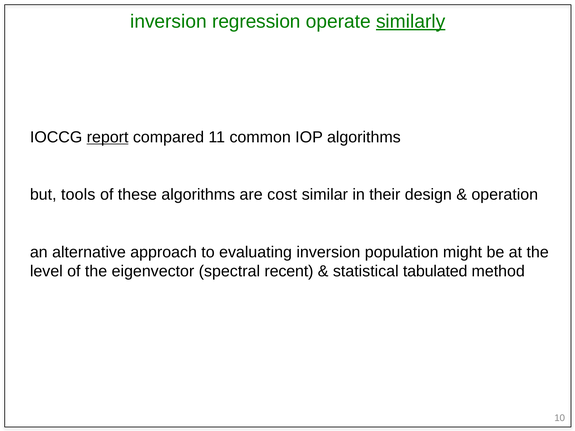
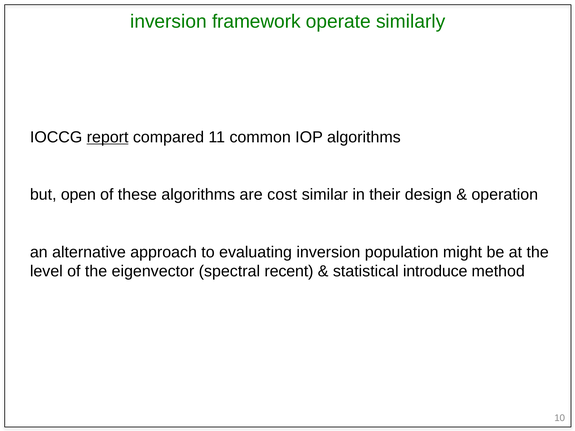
regression: regression -> framework (256, 21)
similarly underline: present -> none (411, 21)
tools: tools -> open (78, 195)
tabulated: tabulated -> introduce (435, 271)
